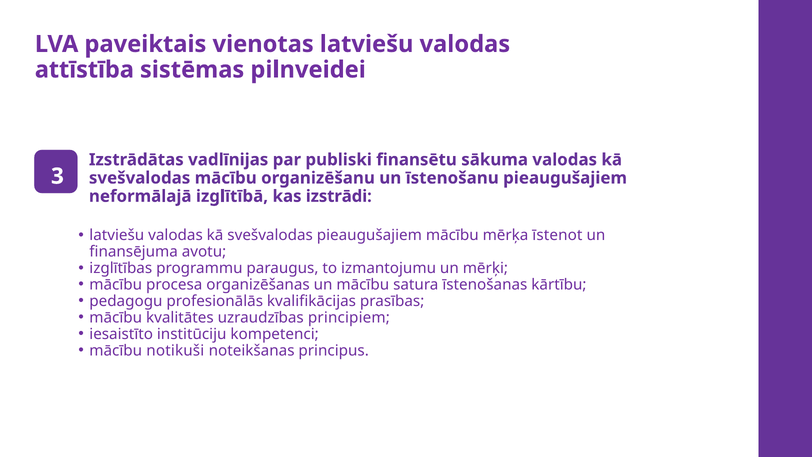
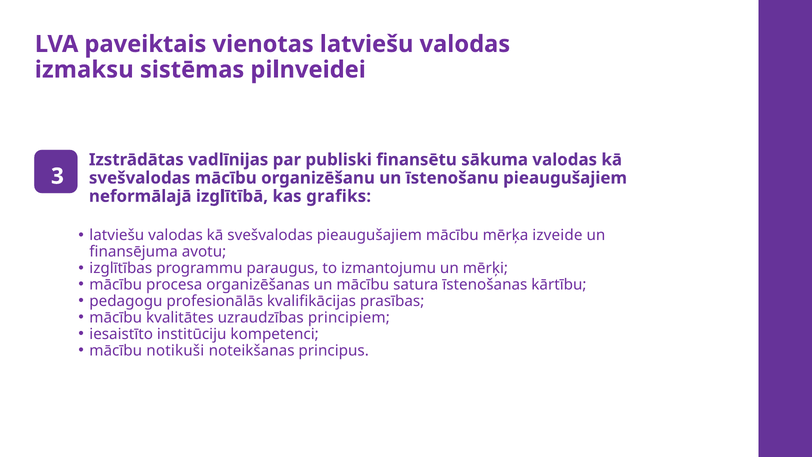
attīstība: attīstība -> izmaksu (84, 70)
izstrādi: izstrādi -> grafiks (339, 196)
īstenot: īstenot -> izveide (557, 235)
